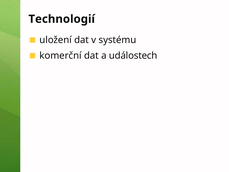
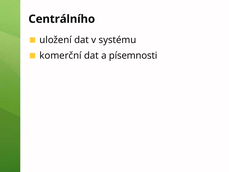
Technologií: Technologií -> Centrálního (62, 19)
událostech: událostech -> písemnosti (133, 55)
